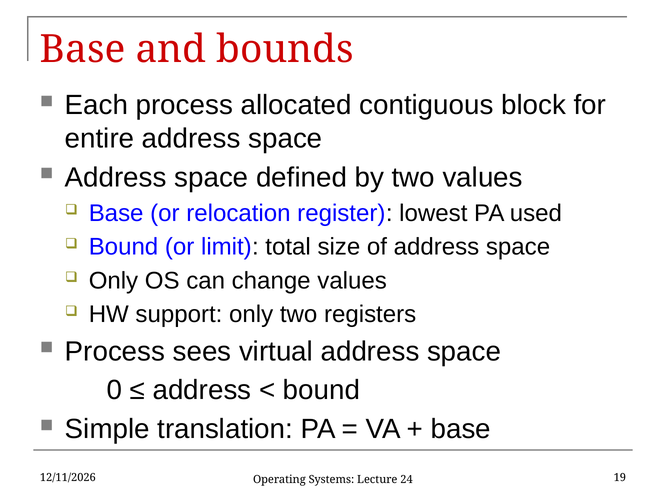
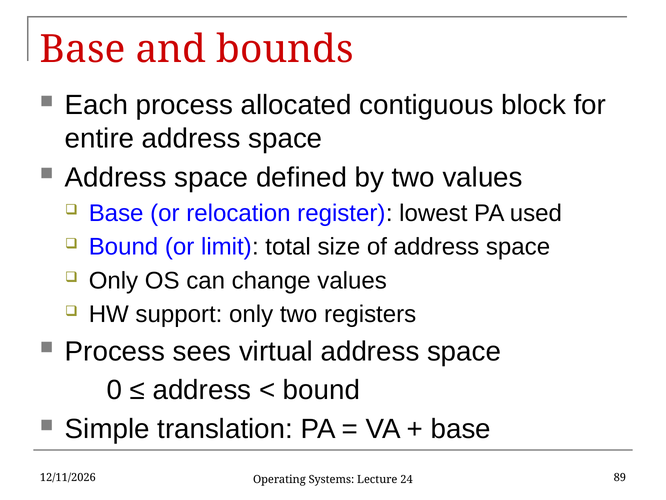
19: 19 -> 89 (620, 477)
